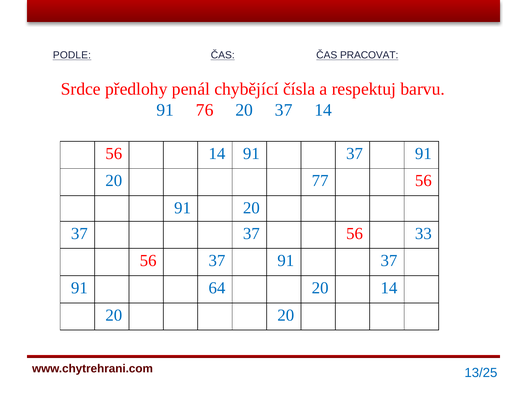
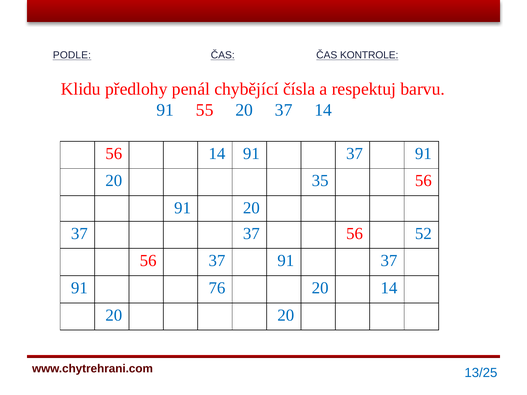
PRACOVAT: PRACOVAT -> KONTROLE (369, 55)
Srdce: Srdce -> Klidu (81, 89)
76: 76 -> 55 (205, 110)
77: 77 -> 35 (320, 181)
33: 33 -> 52 (423, 234)
64: 64 -> 76 (217, 288)
